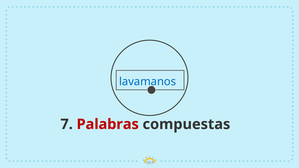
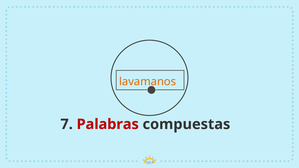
lavamanos colour: blue -> orange (148, 82)
